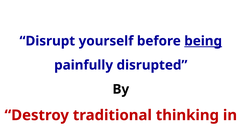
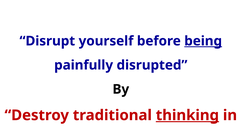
thinking underline: none -> present (187, 116)
